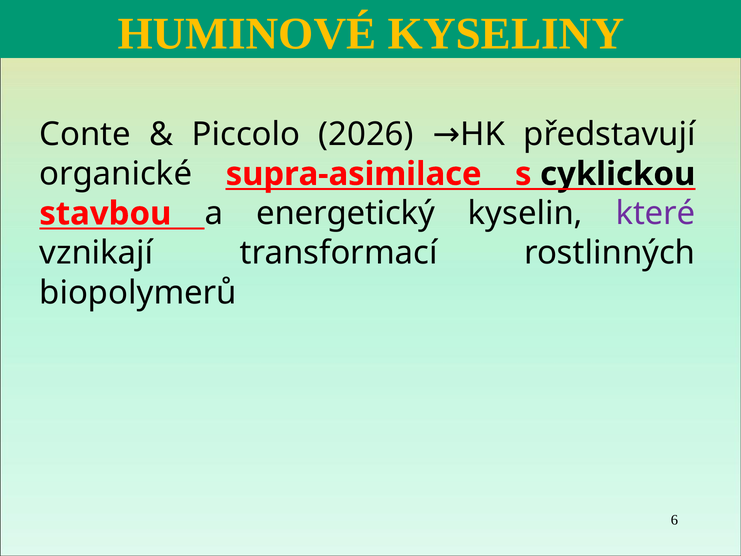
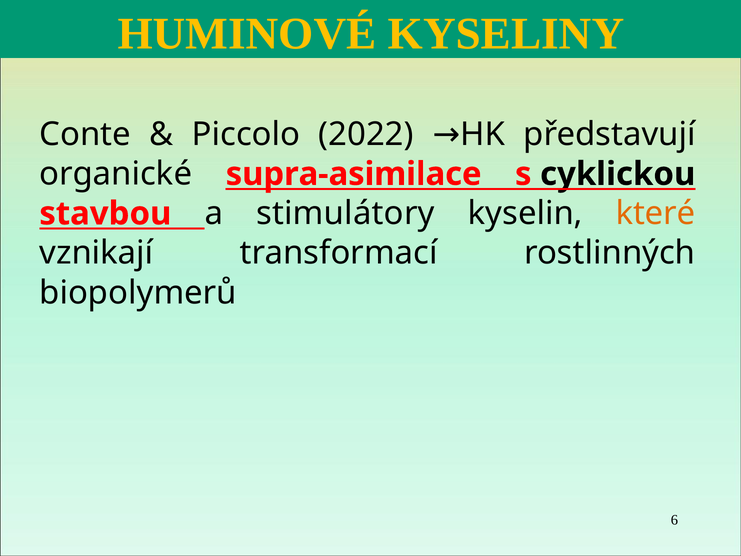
2026: 2026 -> 2022 (366, 134)
energetický: energetický -> stimulátory (345, 213)
které colour: purple -> orange (656, 213)
